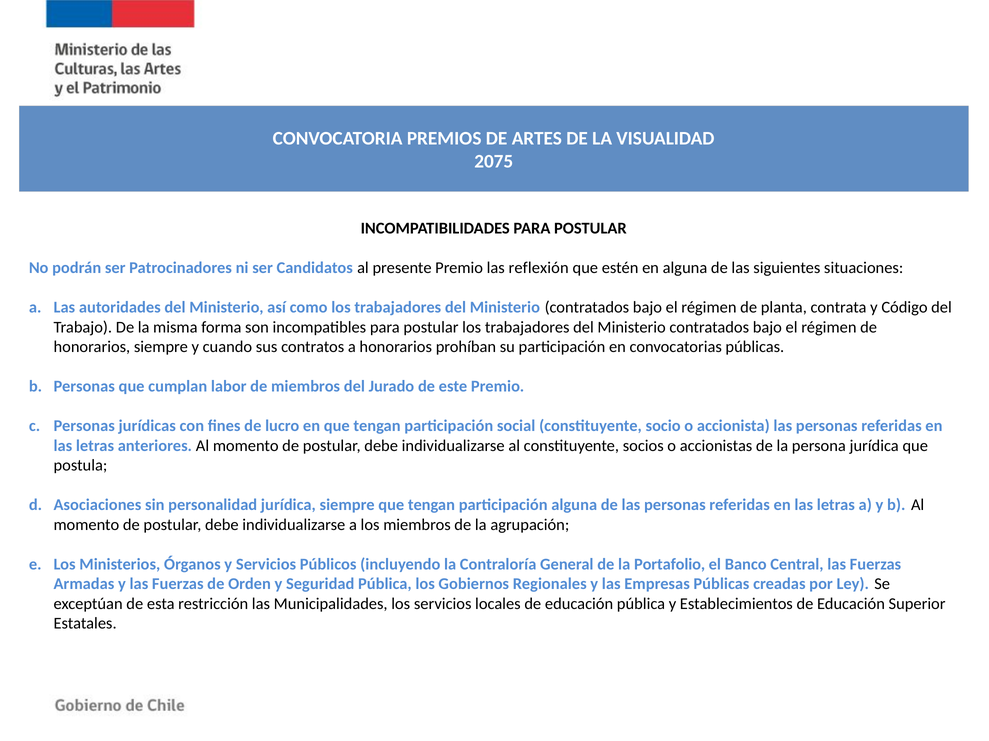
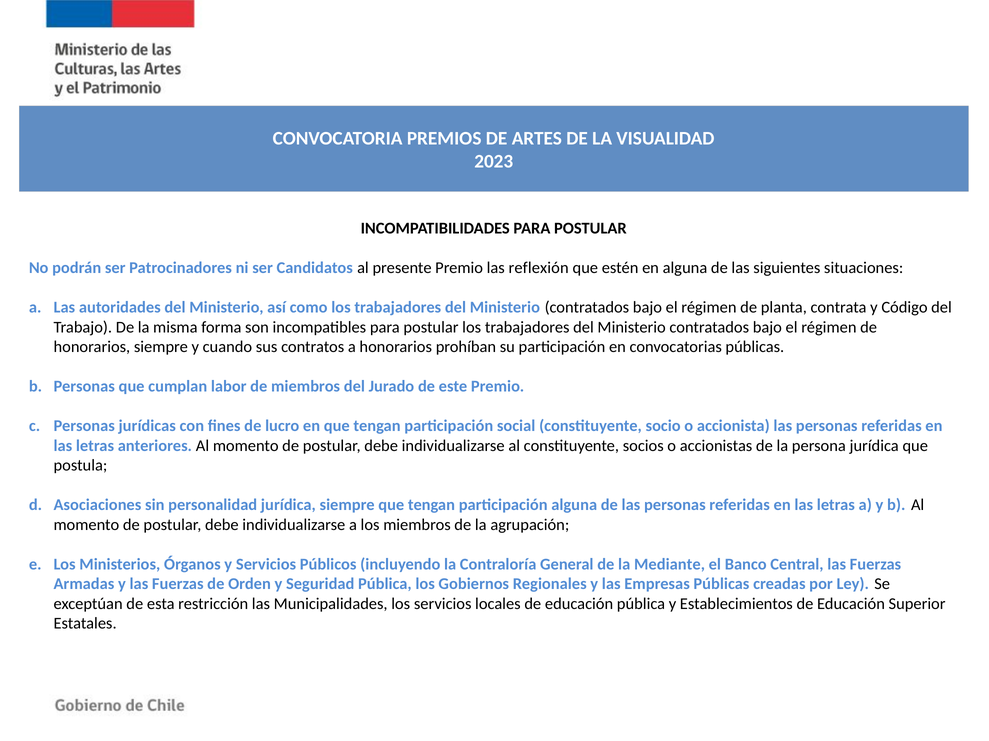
2075: 2075 -> 2023 (494, 162)
Portafolio: Portafolio -> Mediante (670, 565)
